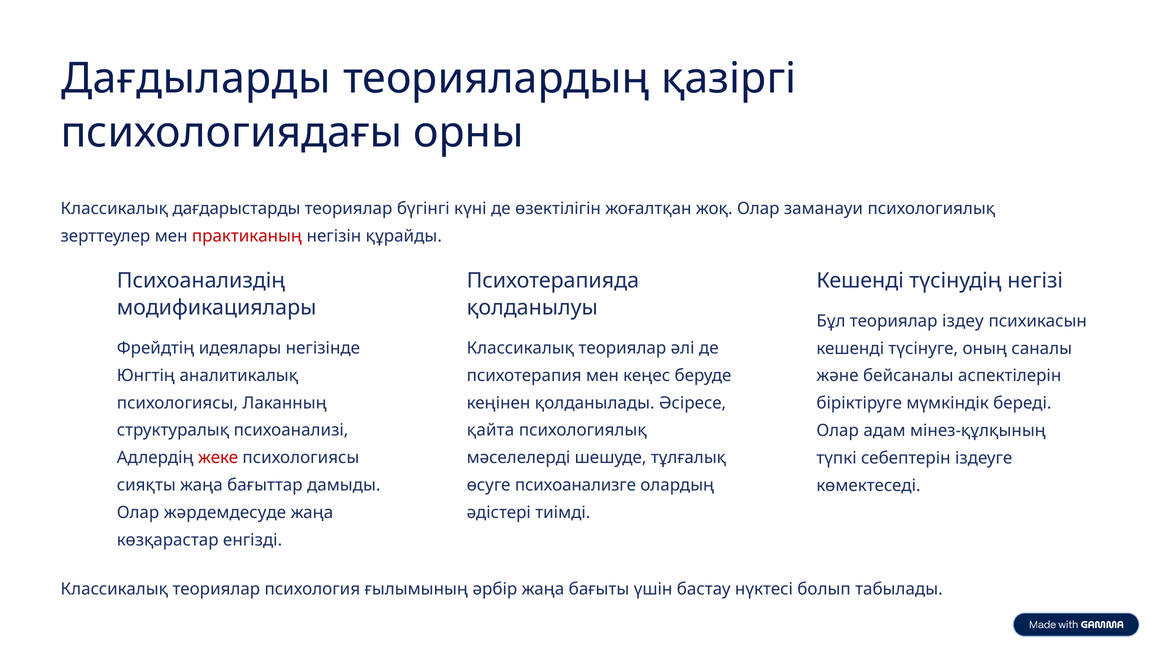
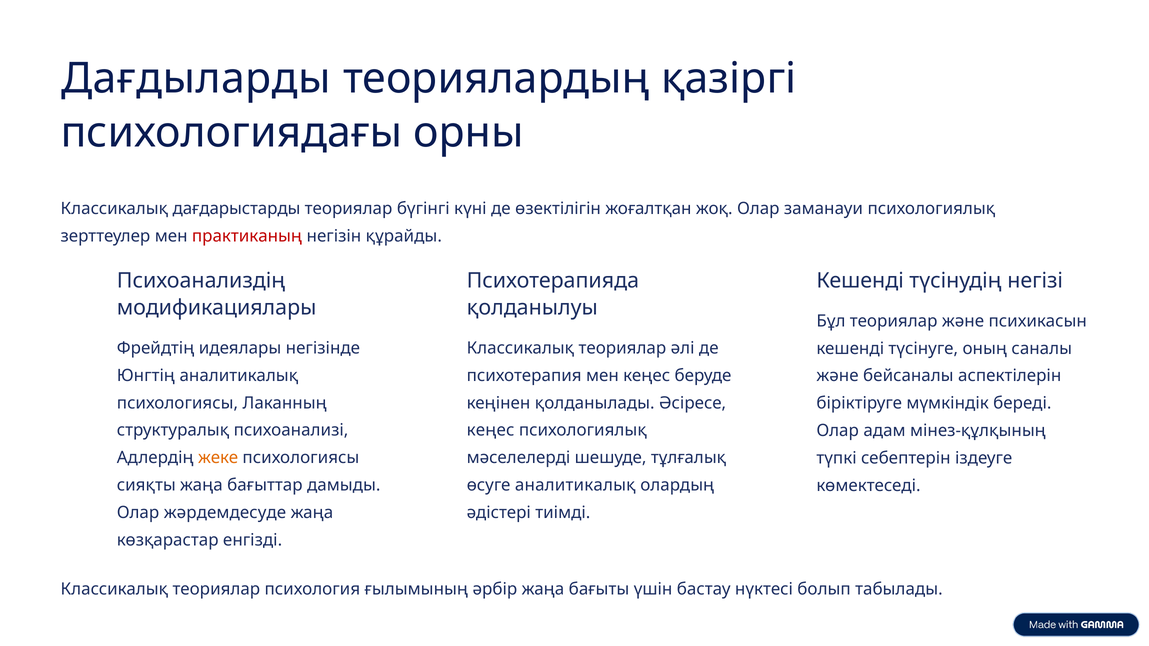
теориялар іздеу: іздеу -> және (963, 321)
қайта: қайта -> кеңес (491, 431)
жеке colour: red -> orange (218, 458)
өсуге психоанализге: психоанализге -> аналитикалық (575, 485)
